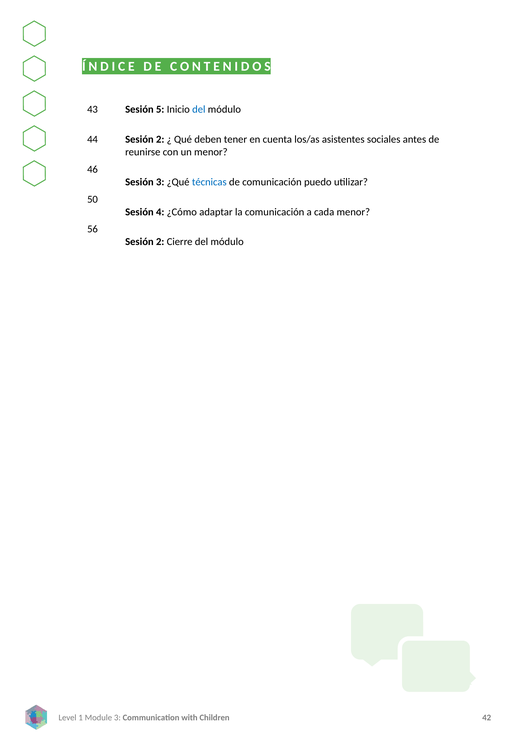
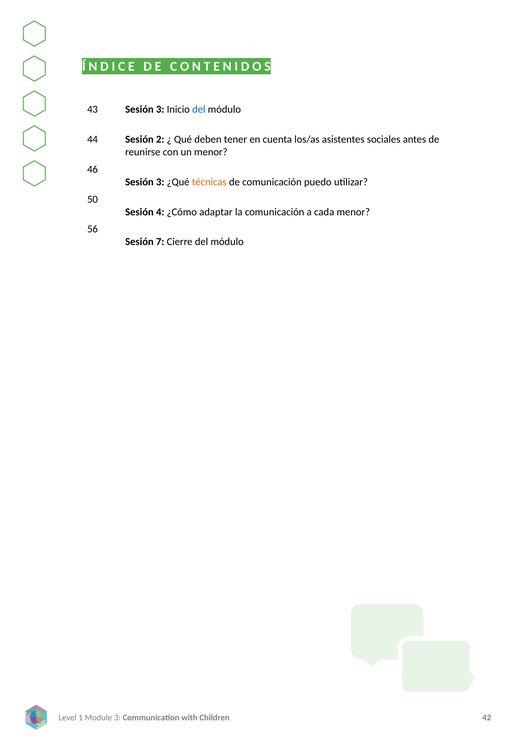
5: 5 -> 3 (160, 109)
técnicas colour: blue -> orange (209, 182)
2: 2 -> 7 (160, 242)
